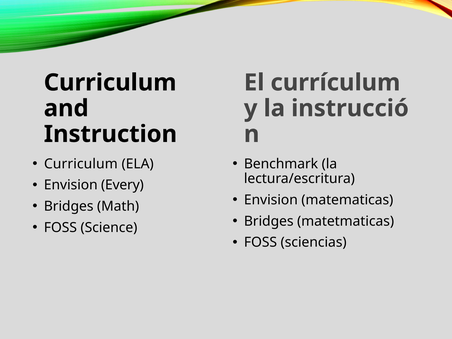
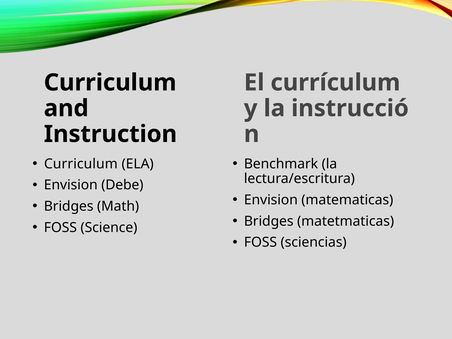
Every: Every -> Debe (122, 185)
